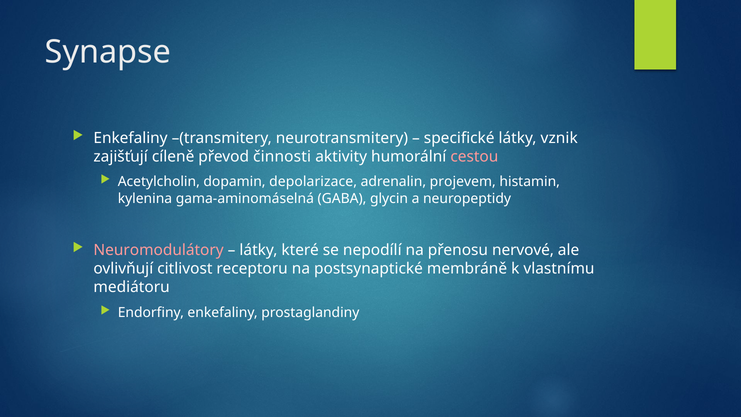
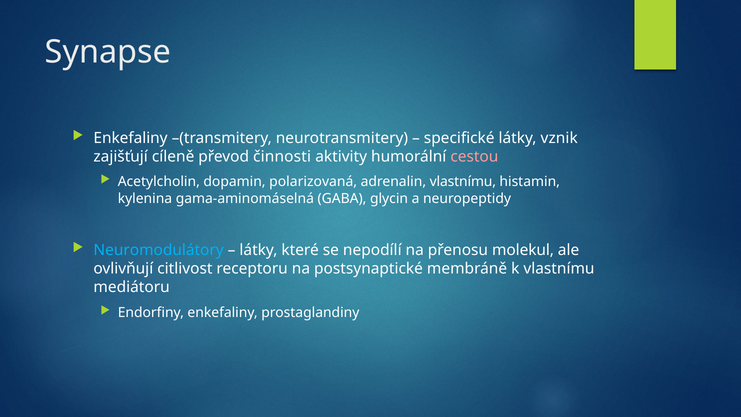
depolarizace: depolarizace -> polarizovaná (313, 182)
adrenalin projevem: projevem -> vlastnímu (463, 182)
Neuromodulátory colour: pink -> light blue (159, 250)
nervové: nervové -> molekul (523, 250)
